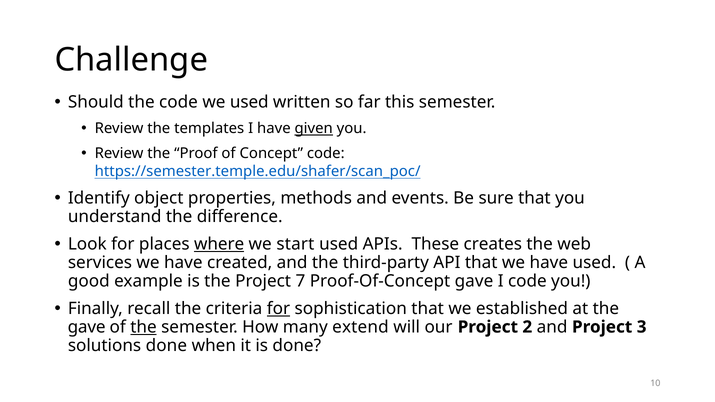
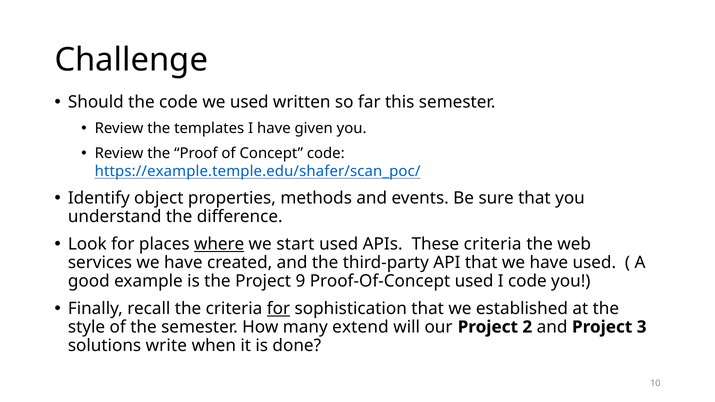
given underline: present -> none (314, 129)
https://semester.temple.edu/shafer/scan_poc/: https://semester.temple.edu/shafer/scan_poc/ -> https://example.temple.edu/shafer/scan_poc/ (258, 172)
These creates: creates -> criteria (493, 244)
7: 7 -> 9 (300, 281)
Proof-Of-Concept gave: gave -> used (474, 281)
gave: gave -> style (87, 327)
the underline: present -> none (143, 327)
solutions done: done -> write (166, 346)
